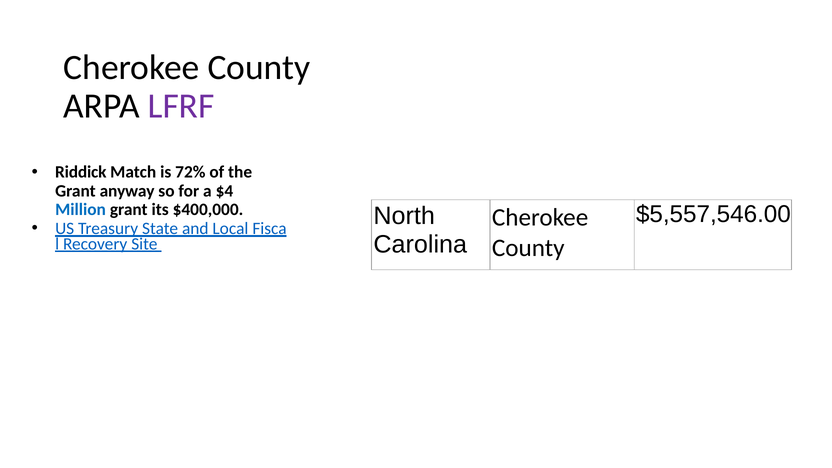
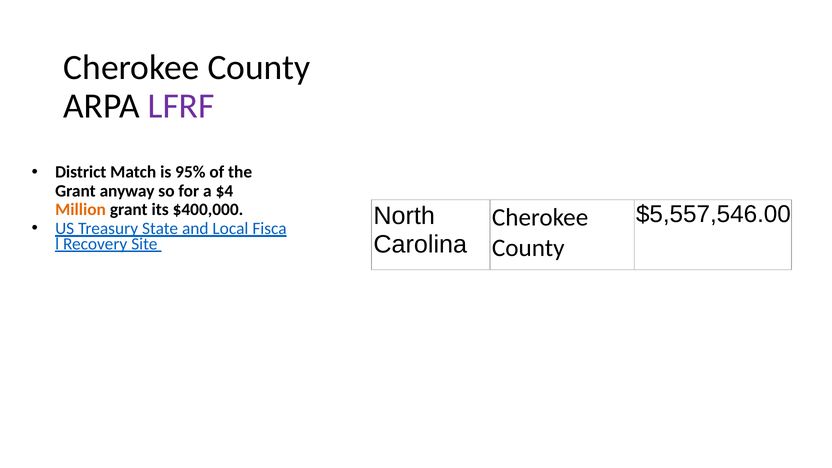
Riddick: Riddick -> District (81, 172)
72%: 72% -> 95% (190, 172)
Million colour: blue -> orange (81, 210)
